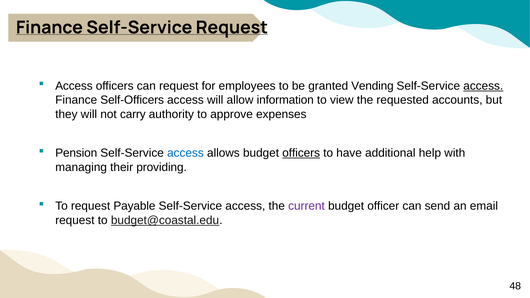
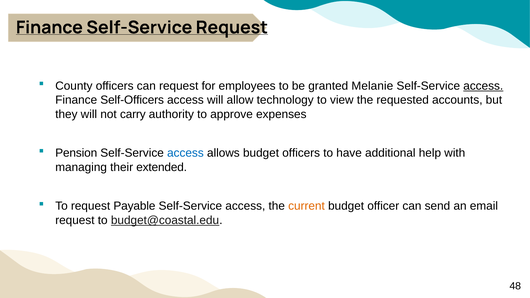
Access: Access -> County (74, 86)
Vending: Vending -> Melanie (372, 86)
information: information -> technology (285, 100)
officers underline: present -> none (301, 153)
providing: providing -> extended (162, 167)
current colour: purple -> orange (306, 206)
